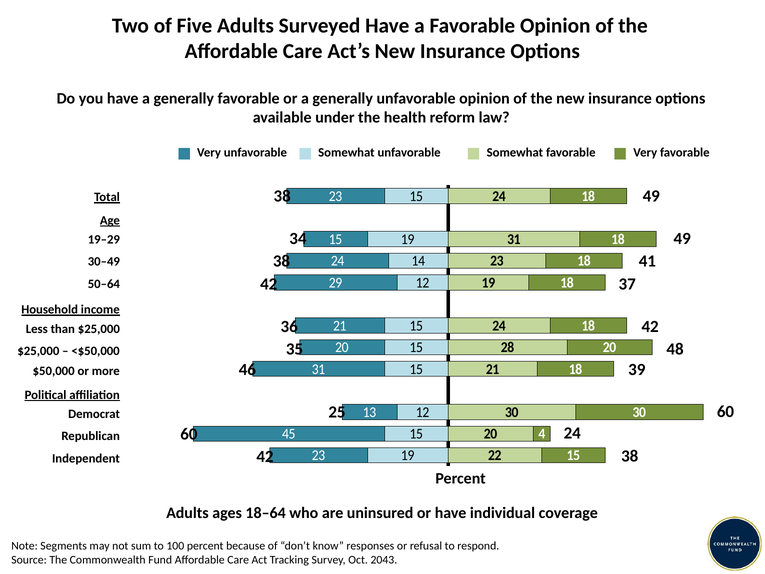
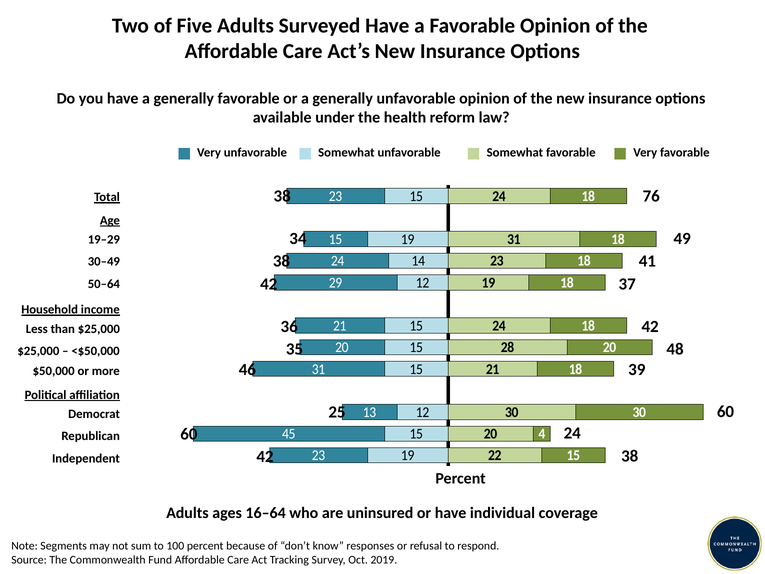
49: 49 -> 76 (651, 196)
18–64: 18–64 -> 16–64 (266, 513)
2043: 2043 -> 2019 (384, 560)
